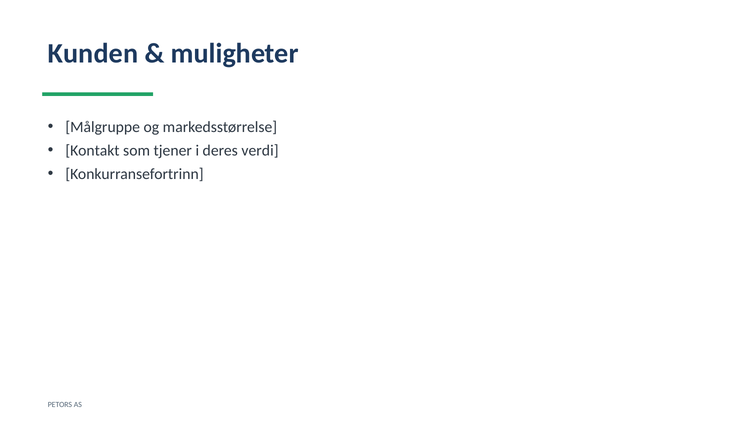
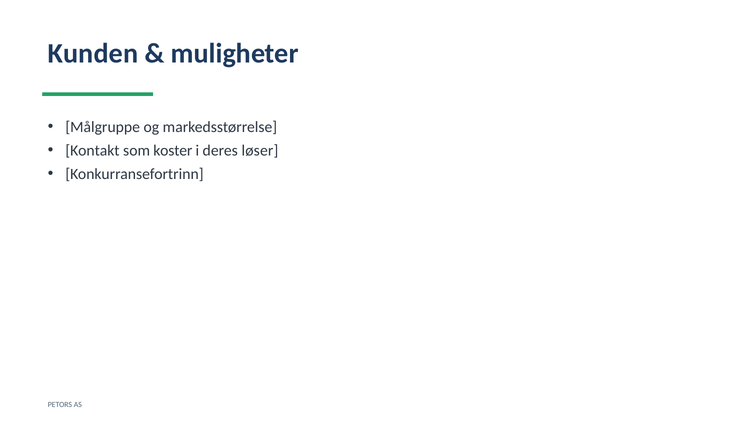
tjener: tjener -> koster (173, 151)
verdi: verdi -> løser (260, 151)
